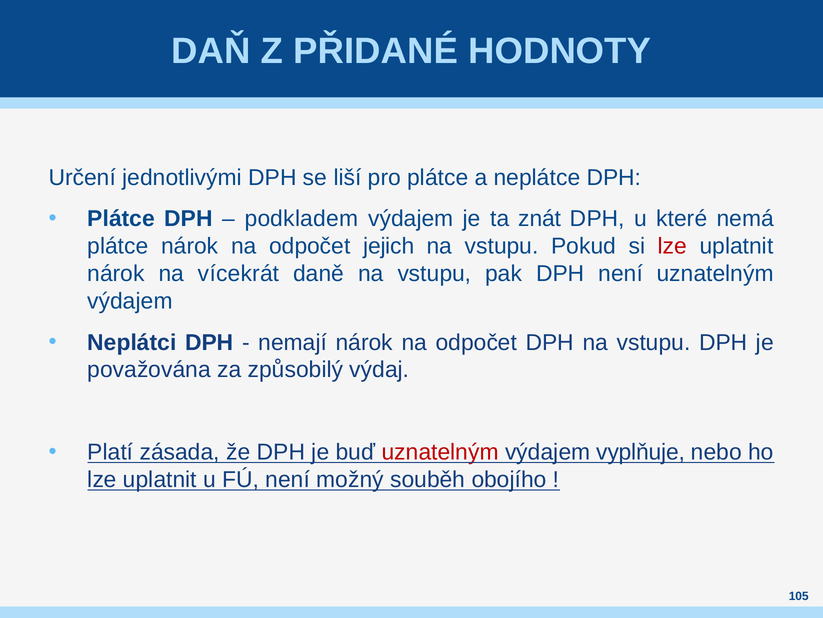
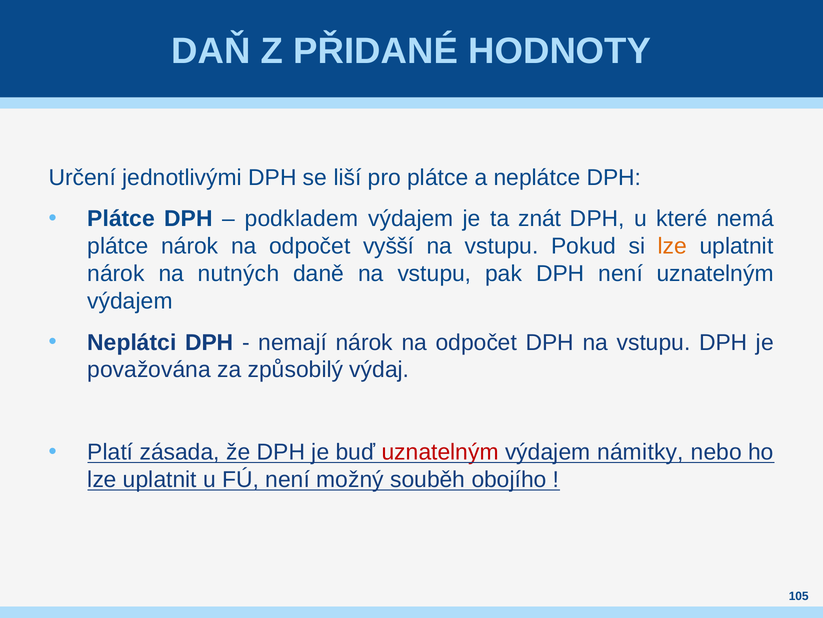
jejich: jejich -> vyšší (389, 246)
lze colour: red -> orange (672, 246)
vícekrát: vícekrát -> nutných (239, 273)
vyplňuje: vyplňuje -> námitky (640, 452)
